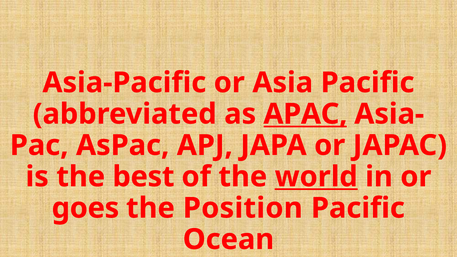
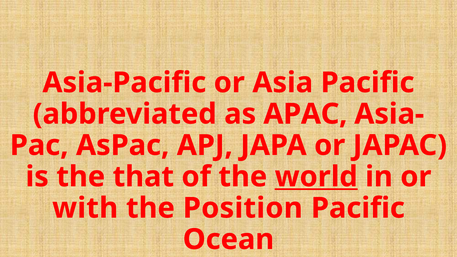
APAC underline: present -> none (305, 114)
best: best -> that (143, 177)
goes: goes -> with (85, 208)
